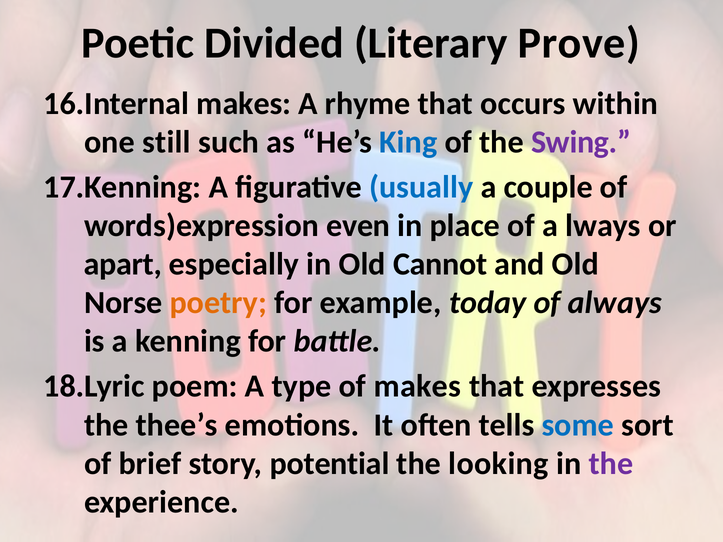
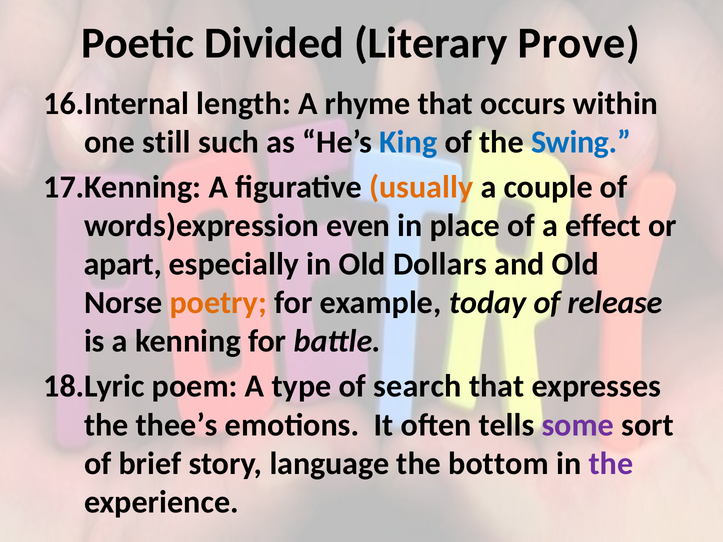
makes: makes -> length (244, 104)
Swing colour: purple -> blue (581, 142)
usually colour: blue -> orange (421, 187)
lways: lways -> effect (603, 226)
Cannot: Cannot -> Dollars (440, 264)
always: always -> release (615, 303)
of makes: makes -> search (417, 387)
some colour: blue -> purple (578, 425)
potential: potential -> language (329, 464)
looking: looking -> bottom (499, 464)
